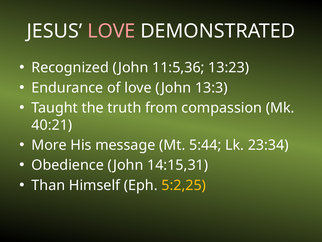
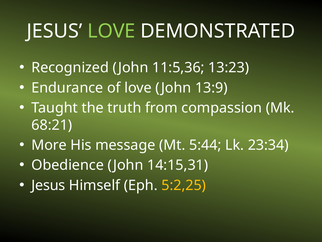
LOVE colour: pink -> light green (111, 31)
13:3: 13:3 -> 13:9 (211, 88)
40:21: 40:21 -> 68:21 (52, 125)
Than: Than -> Jesus (48, 185)
